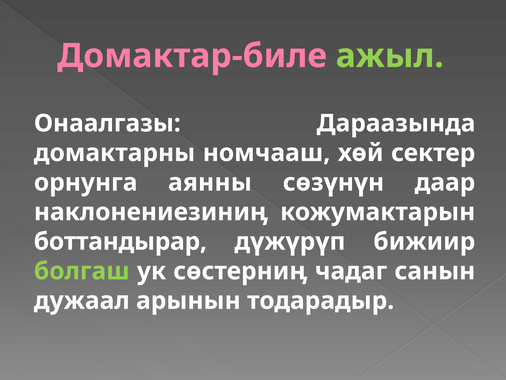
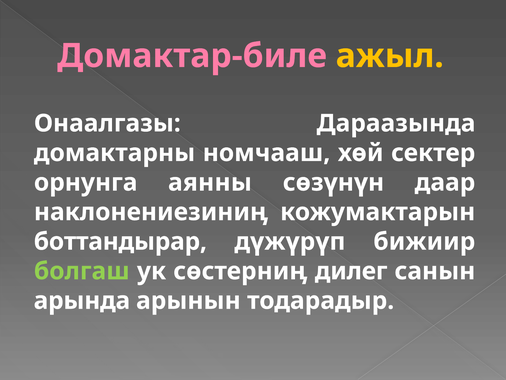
ажыл colour: light green -> yellow (390, 56)
чадаг: чадаг -> дилег (351, 271)
дужаал: дужаал -> арында (82, 300)
